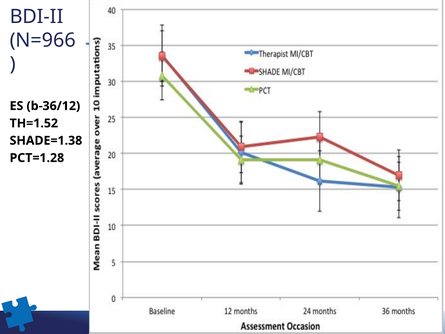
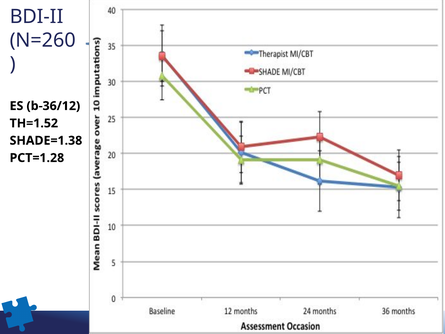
N=966: N=966 -> N=260 (43, 40)
